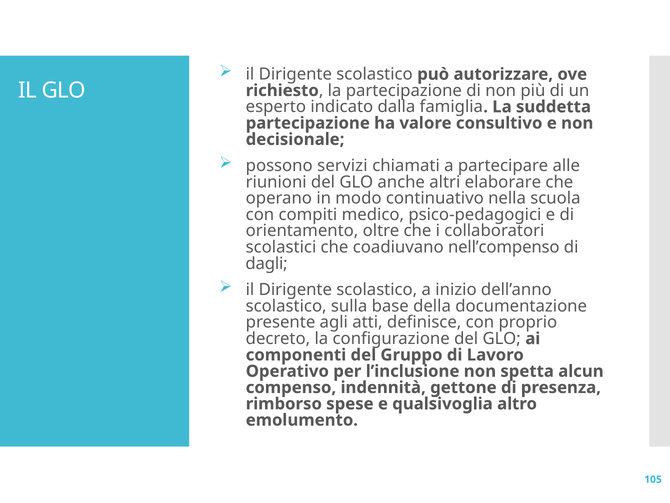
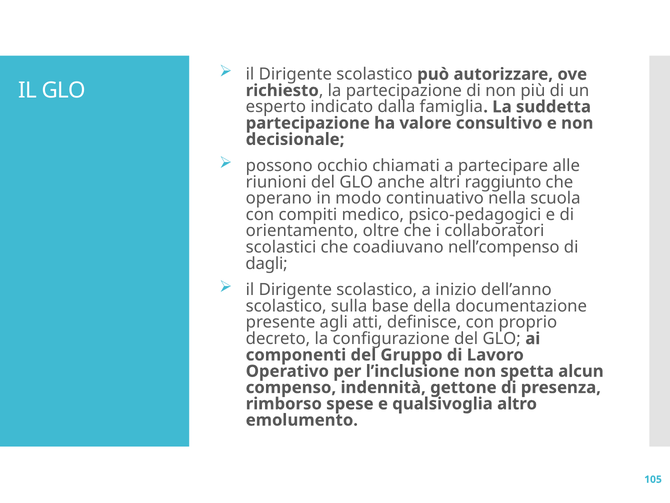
servizi: servizi -> occhio (342, 166)
elaborare: elaborare -> raggiunto (503, 182)
